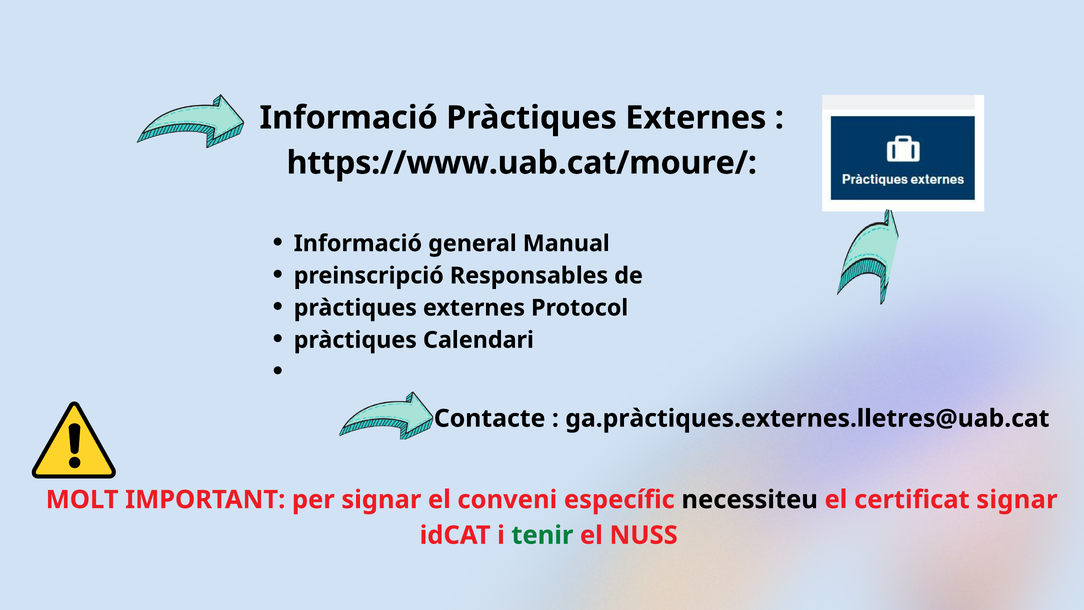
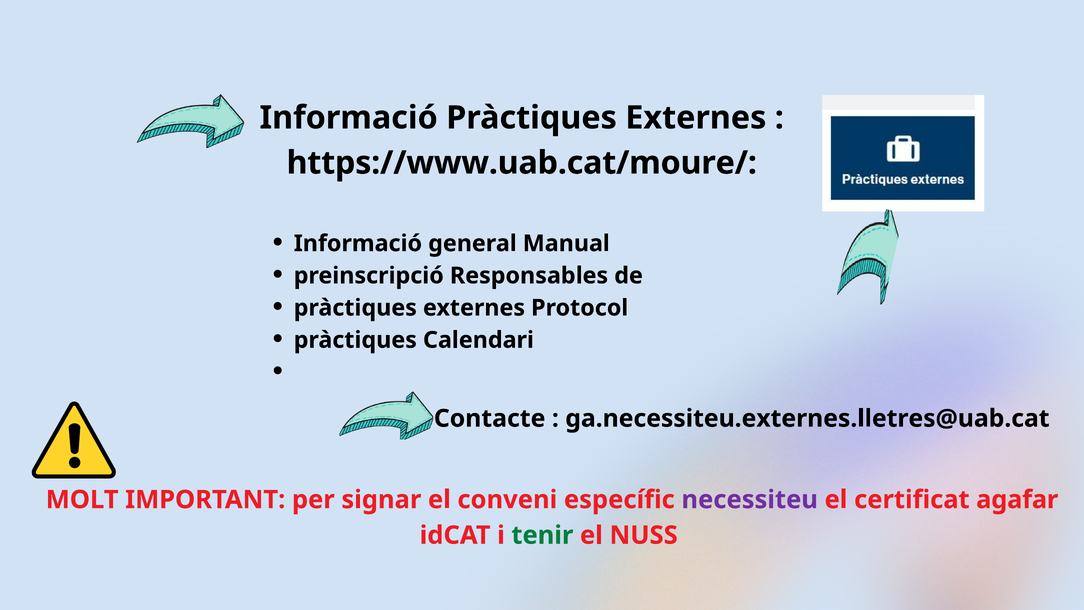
ga.pràctiques.externes.lletres@uab.cat: ga.pràctiques.externes.lletres@uab.cat -> ga.necessiteu.externes.lletres@uab.cat (807, 418)
necessiteu colour: black -> purple (750, 500)
certificat signar: signar -> agafar (1017, 500)
